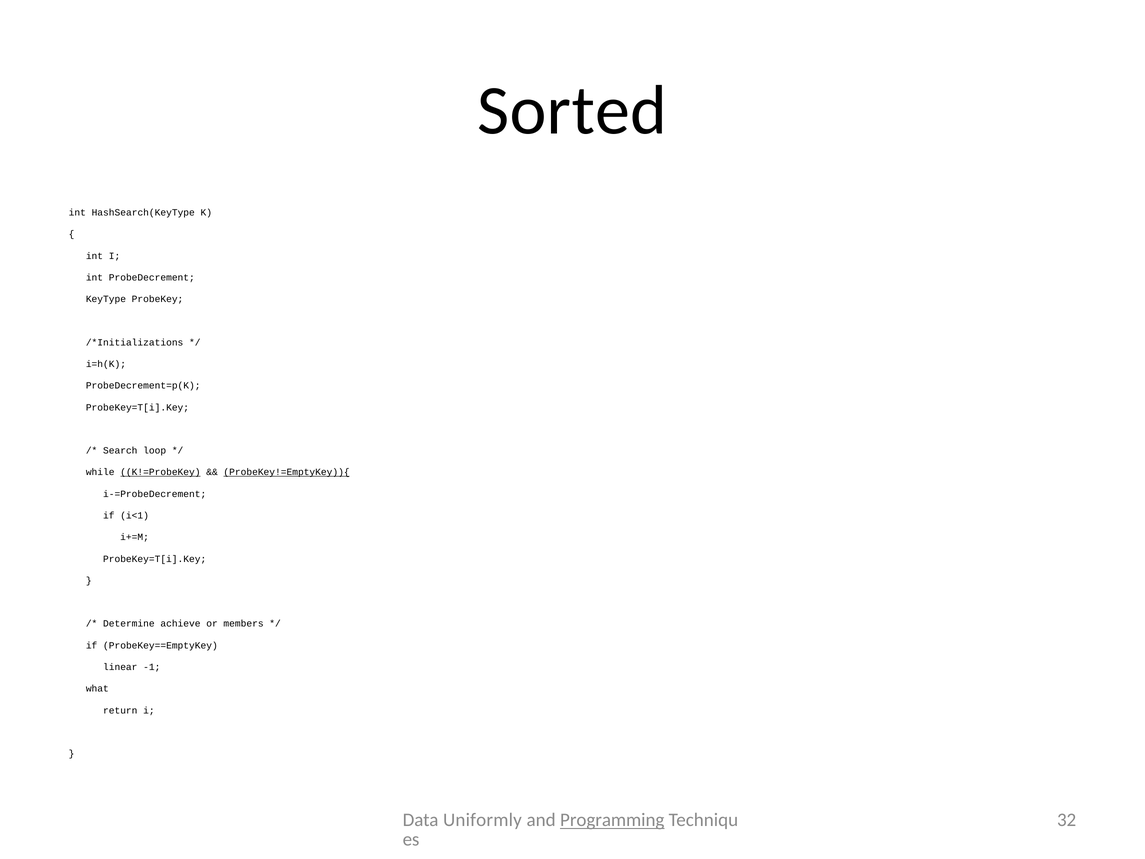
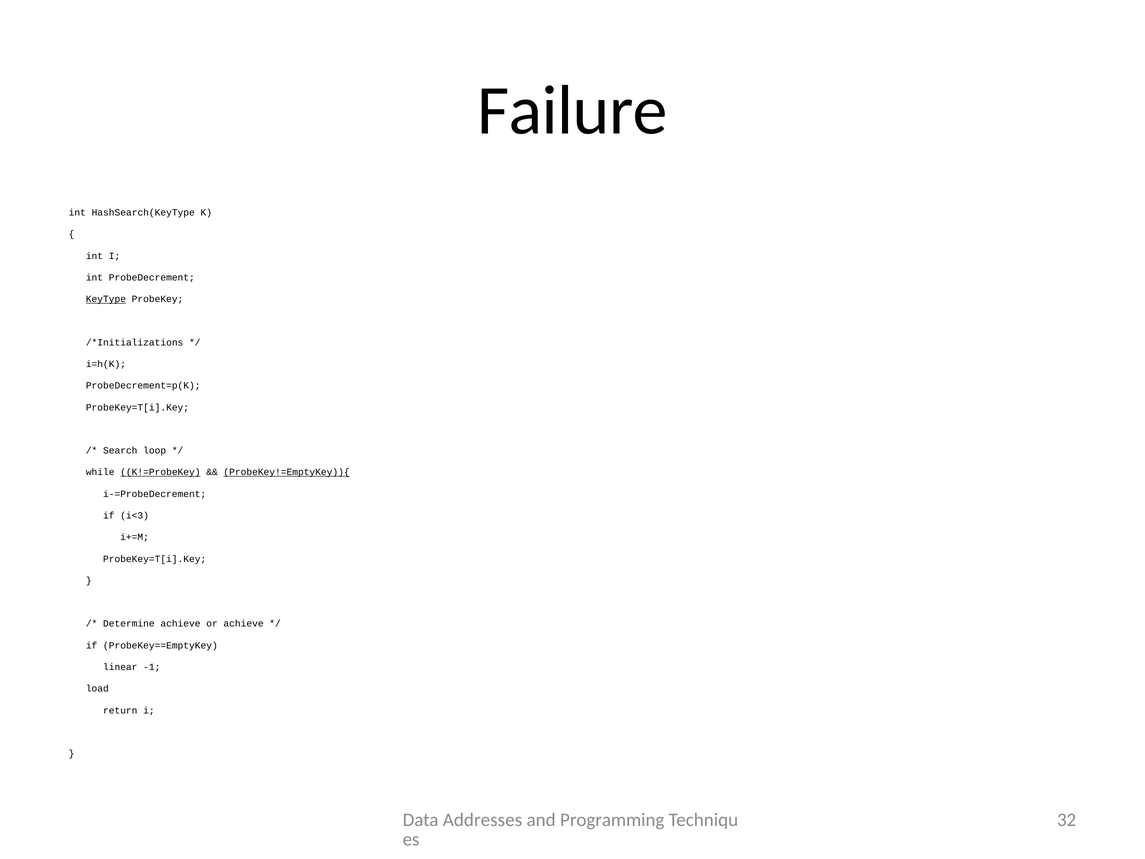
Sorted: Sorted -> Failure (573, 111)
KeyType underline: none -> present (106, 299)
i<1: i<1 -> i<3 (135, 515)
or members: members -> achieve (244, 624)
what: what -> load (97, 689)
Uniformly: Uniformly -> Addresses (483, 820)
Programming underline: present -> none (612, 820)
